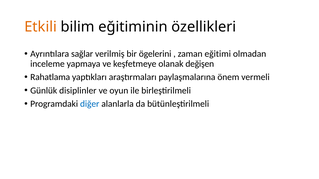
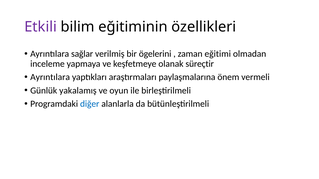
Etkili colour: orange -> purple (41, 27)
değişen: değişen -> süreçtir (200, 64)
Rahatlama: Rahatlama -> Ayrıntılara (50, 77)
disiplinler: disiplinler -> yakalamış (78, 91)
